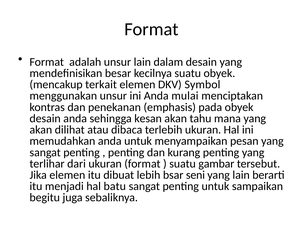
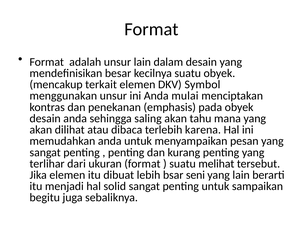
kesan: kesan -> saling (148, 119)
terlebih ukuran: ukuran -> karena (203, 130)
gambar: gambar -> melihat (216, 164)
batu: batu -> solid (115, 186)
